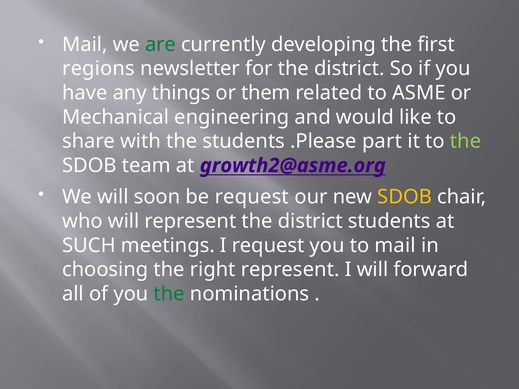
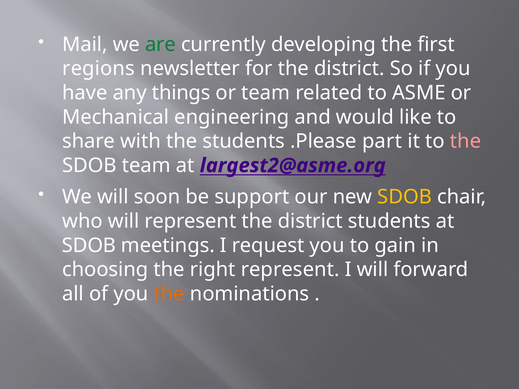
or them: them -> team (266, 93)
the colour: light green -> pink (466, 141)
growth2@asme.org: growth2@asme.org -> largest2@asme.org (293, 166)
be request: request -> support (252, 197)
SUCH: SUCH -> SDOB (89, 246)
to mail: mail -> gain (395, 246)
the colour: green -> orange (169, 294)
